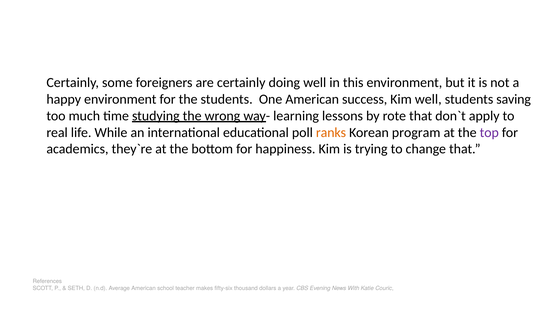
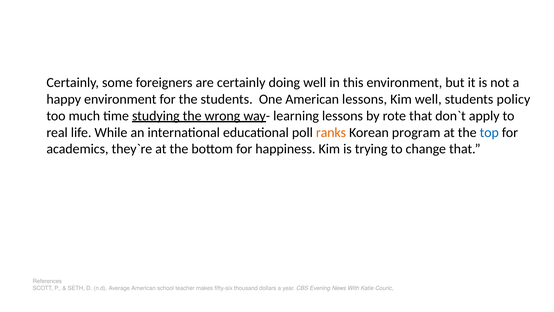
American success: success -> lessons (365, 99)
saving: saving -> policy (513, 99)
top colour: purple -> blue (489, 132)
